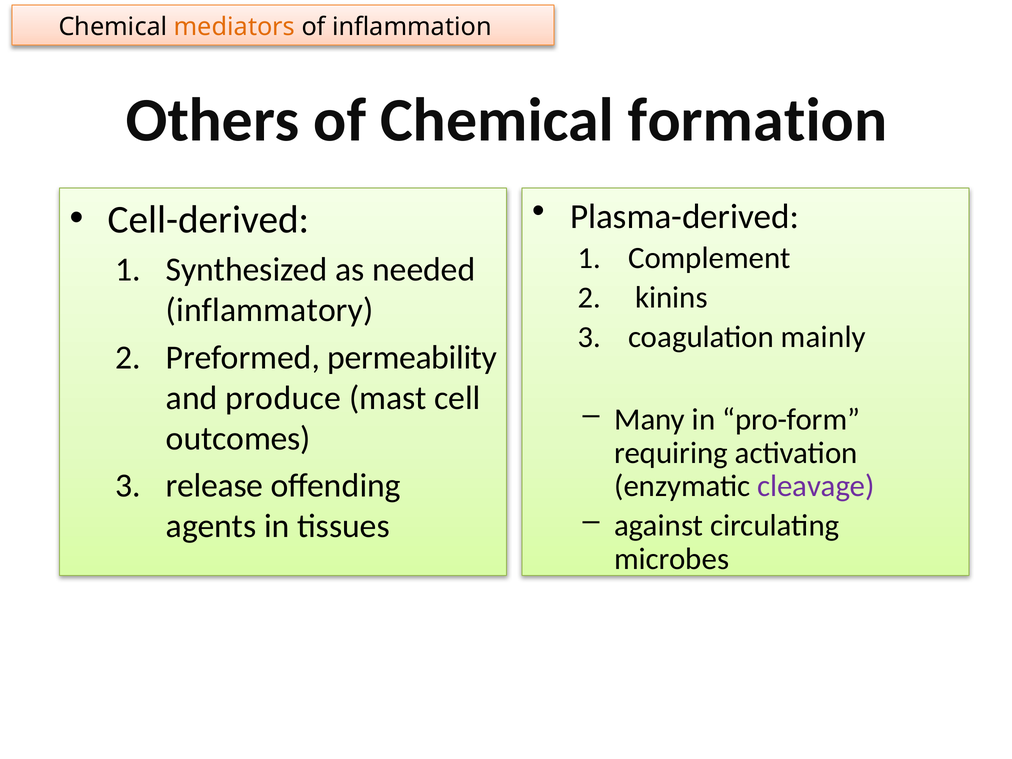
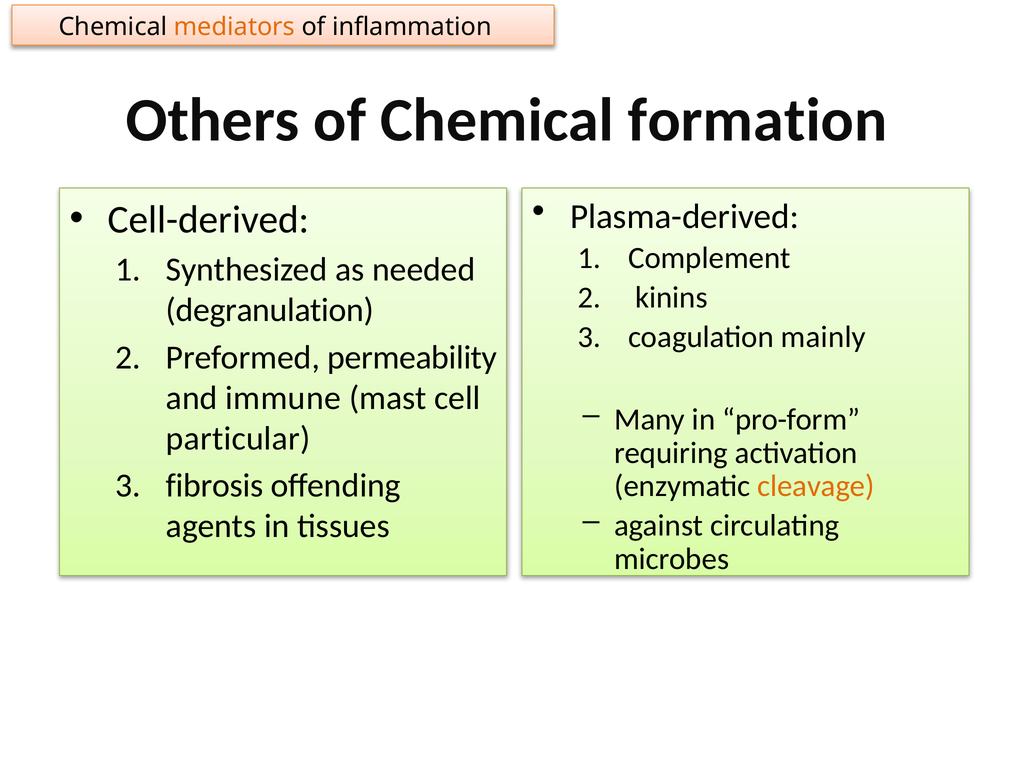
inflammatory: inflammatory -> degranulation (270, 310)
produce: produce -> immune (283, 398)
outcomes: outcomes -> particular (238, 438)
release: release -> fibrosis (215, 486)
cleavage colour: purple -> orange (816, 486)
